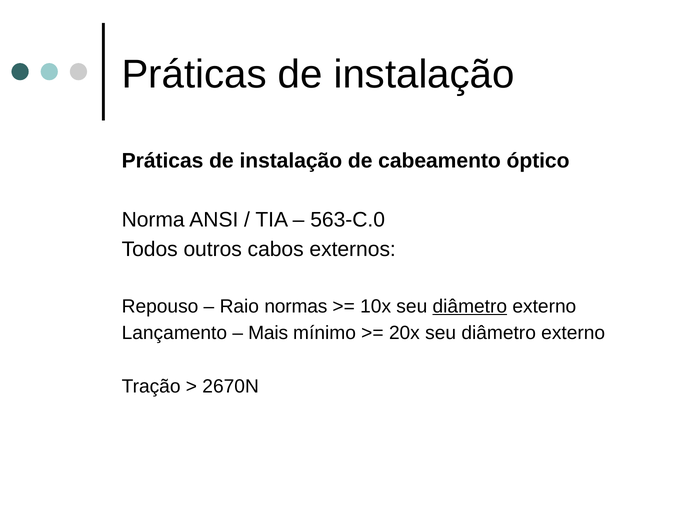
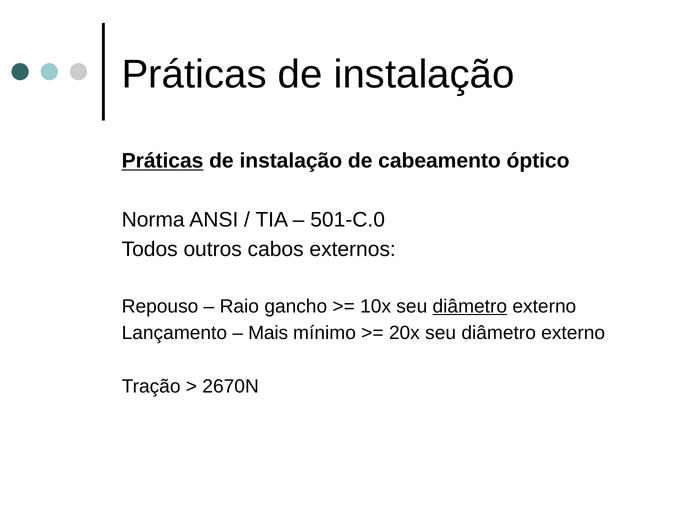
Práticas underline: none -> present (163, 161)
563-C.0: 563-C.0 -> 501-C.0 (348, 220)
normas: normas -> gancho (296, 307)
